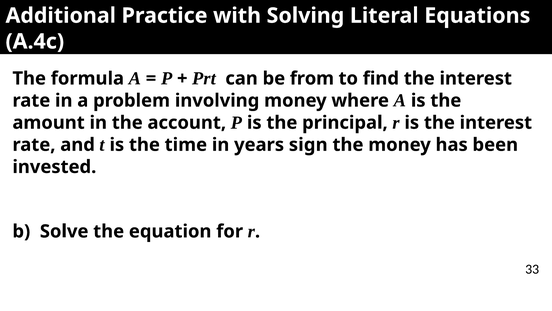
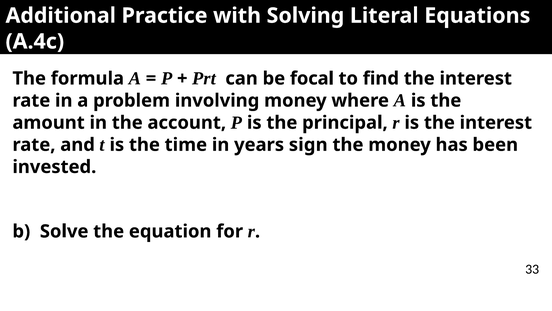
from: from -> focal (312, 78)
